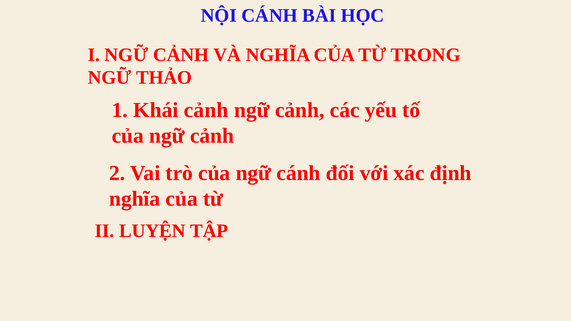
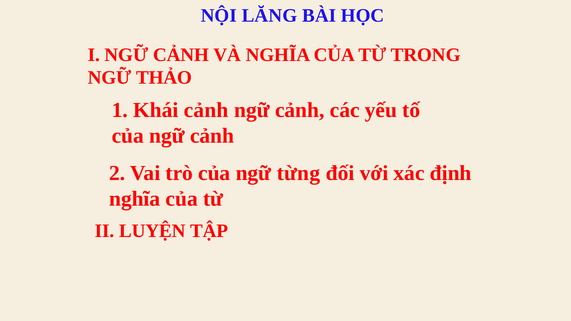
NỘI CÁNH: CÁNH -> LĂNG (269, 16)
ngữ cánh: cánh -> từng (298, 173)
